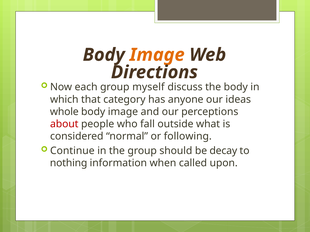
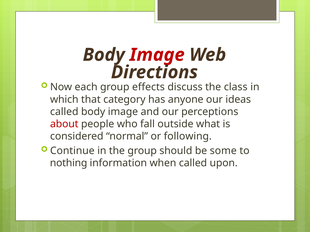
Image colour: orange -> red (157, 55)
myself: myself -> effects (148, 87)
the body: body -> class (236, 87)
whole: whole -> called (64, 112)
decay: decay -> some (223, 151)
